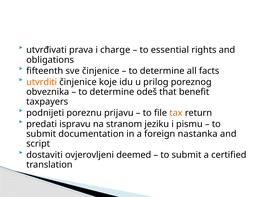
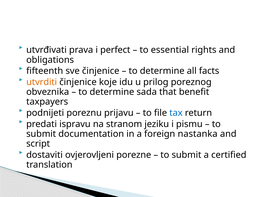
charge: charge -> perfect (115, 50)
odeš: odeš -> sada (147, 92)
tax colour: orange -> blue (176, 113)
deemed: deemed -> porezne (134, 155)
